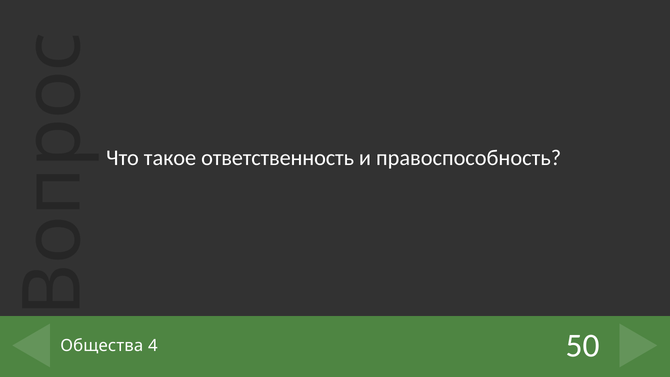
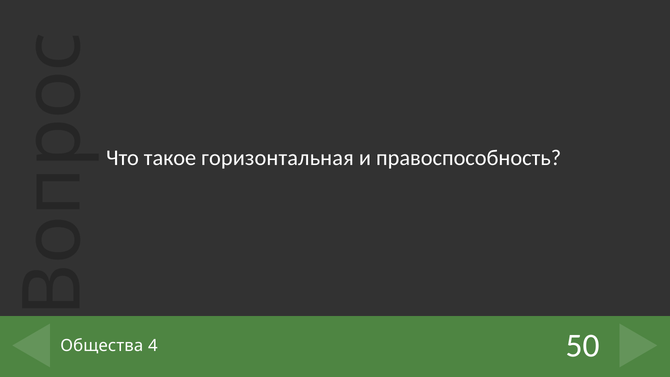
ответственность: ответственность -> горизонтальная (277, 158)
